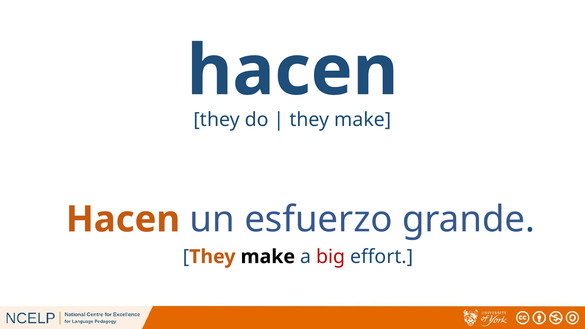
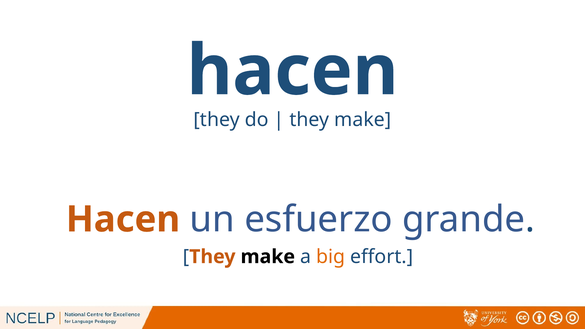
big colour: red -> orange (331, 257)
